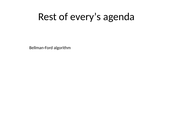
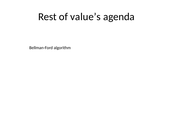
every’s: every’s -> value’s (85, 17)
